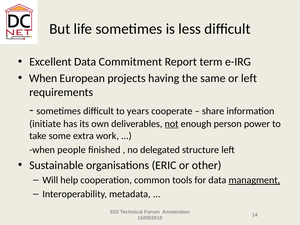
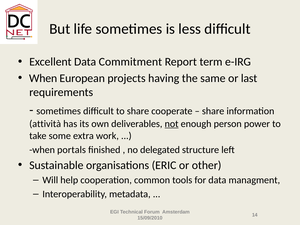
or left: left -> last (249, 78)
to years: years -> share (138, 111)
initiate: initiate -> attività (45, 124)
people: people -> portals (72, 150)
managment underline: present -> none (254, 180)
